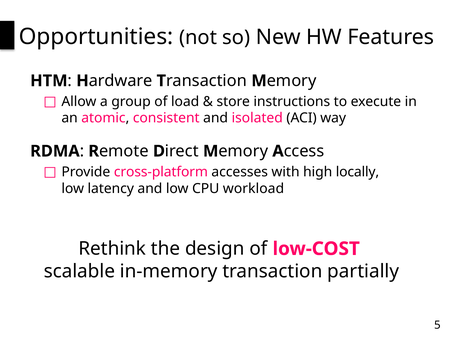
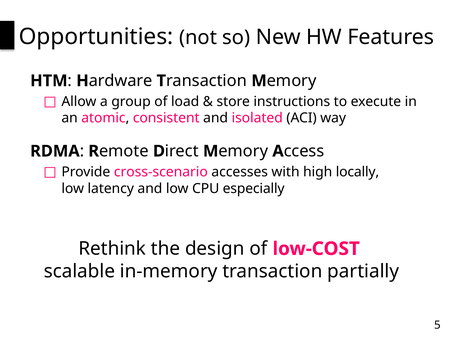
cross-platform: cross-platform -> cross-scenario (161, 172)
workload: workload -> especially (254, 189)
